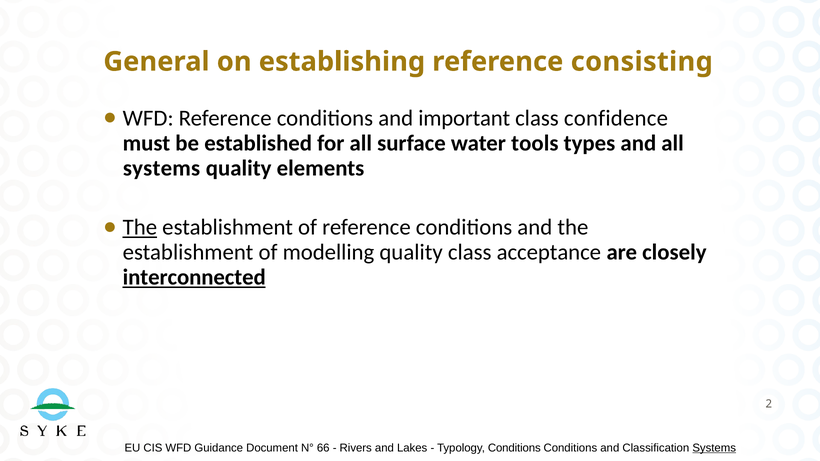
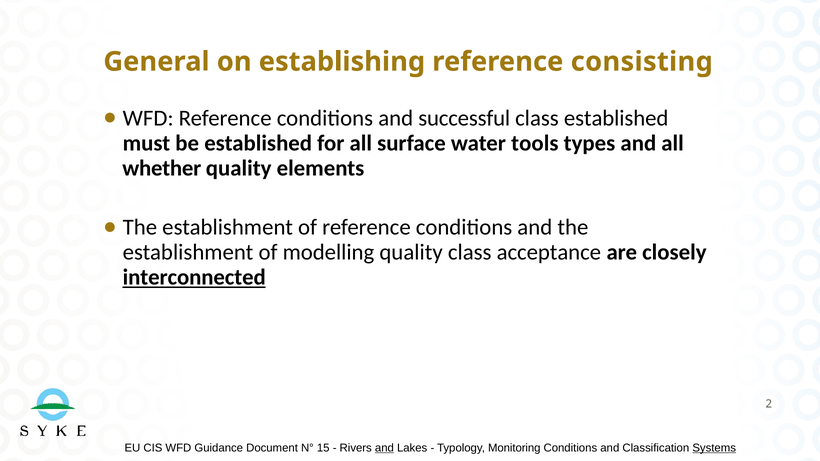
important: important -> successful (464, 118)
class confidence: confidence -> established (616, 118)
systems: systems -> whether (162, 168)
The underline: present -> none (140, 227)
66: 66 -> 15 (323, 448)
and underline: none -> present (384, 448)
Typology Conditions: Conditions -> Monitoring (514, 448)
